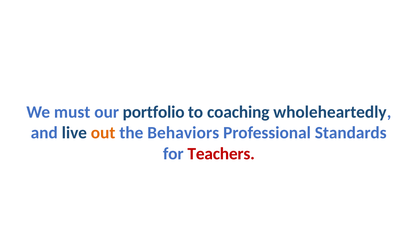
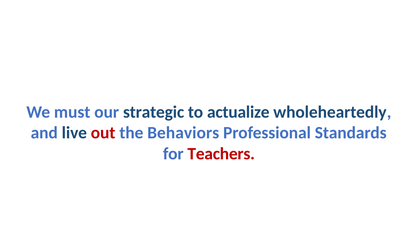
portfolio: portfolio -> strategic (154, 112)
coaching: coaching -> actualize (238, 112)
out colour: orange -> red (103, 133)
